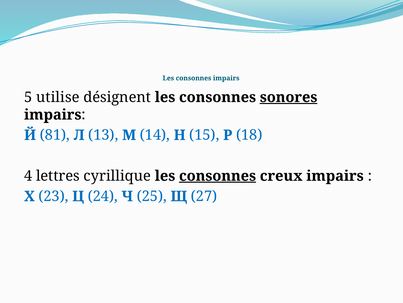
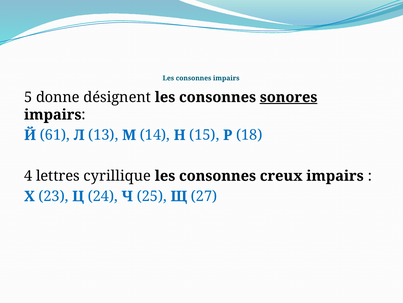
utilise: utilise -> donne (58, 97)
81: 81 -> 61 (55, 135)
consonnes underline: present -> none (218, 176)
